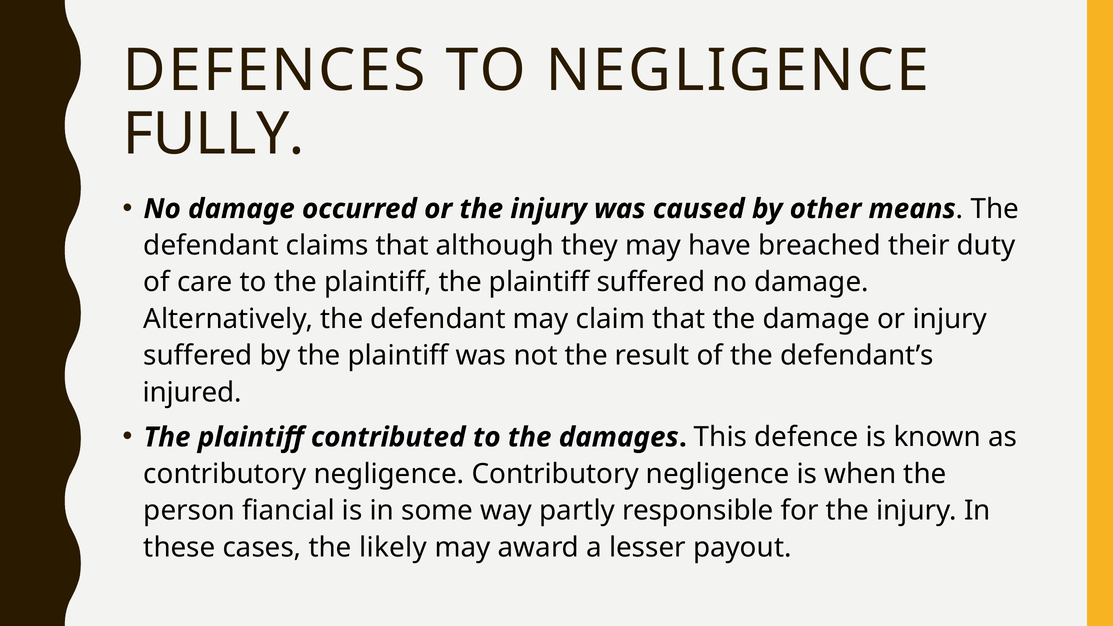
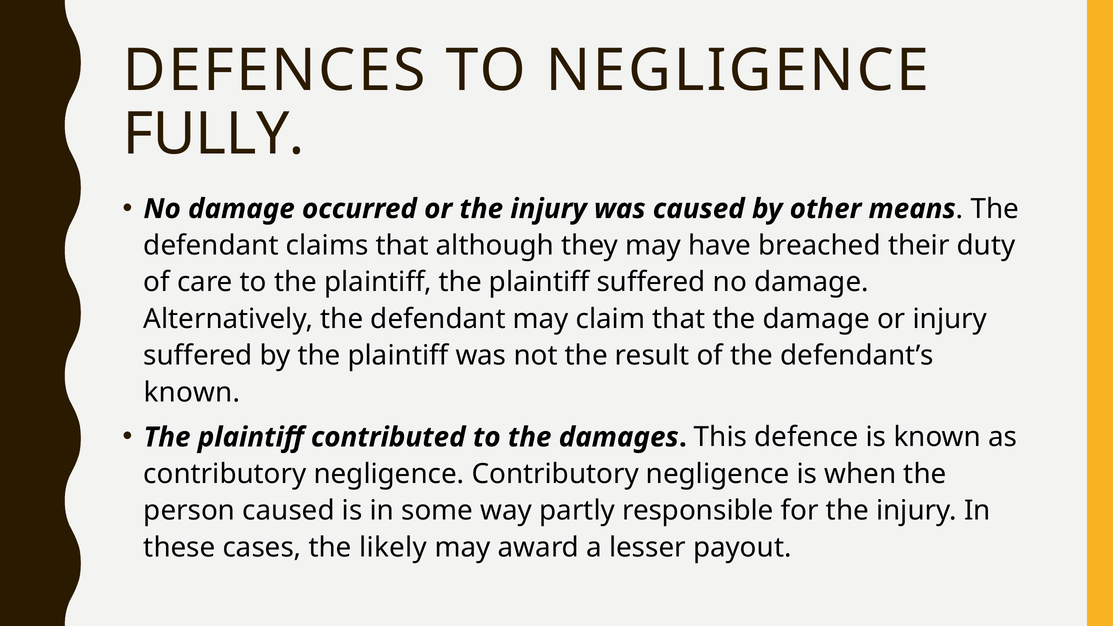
injured: injured -> known (192, 392)
person fiancial: fiancial -> caused (288, 511)
